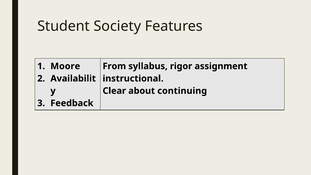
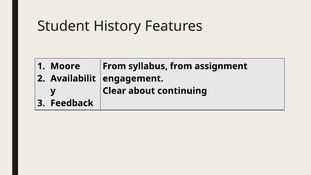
Society: Society -> History (117, 26)
syllabus rigor: rigor -> from (181, 66)
instructional: instructional -> engagement (133, 78)
